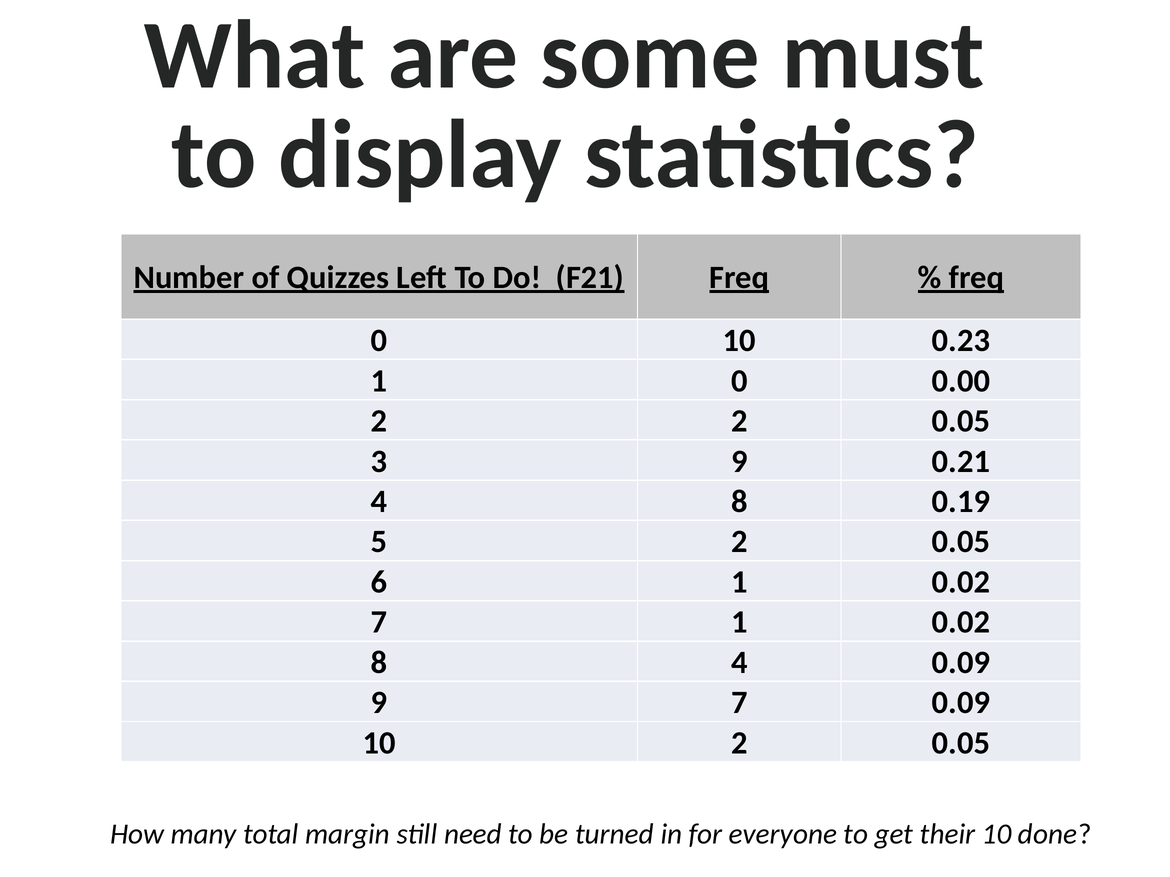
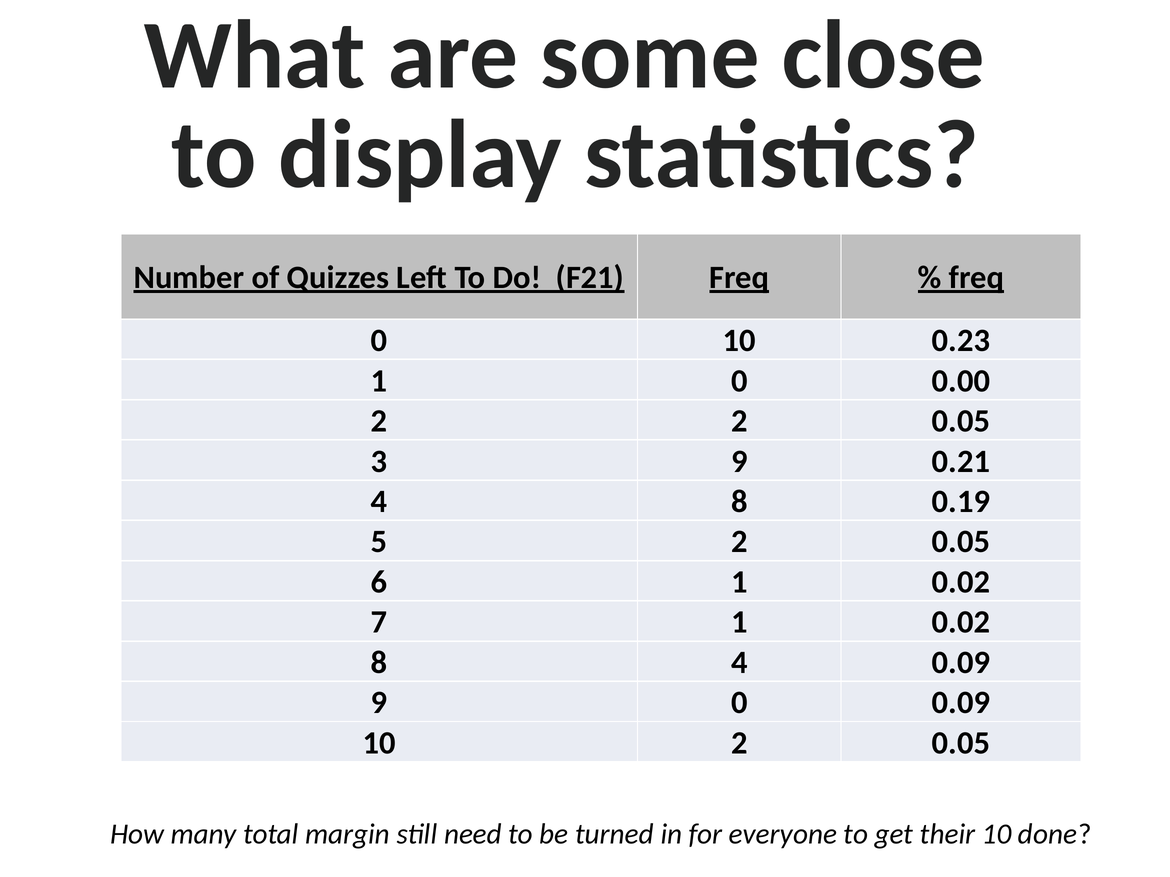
must: must -> close (883, 55)
9 7: 7 -> 0 (739, 703)
